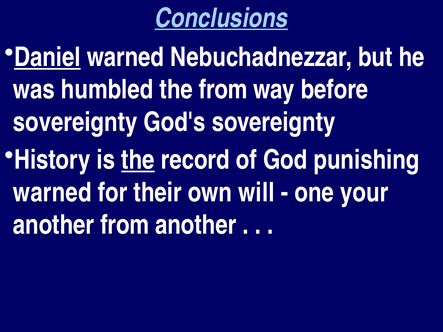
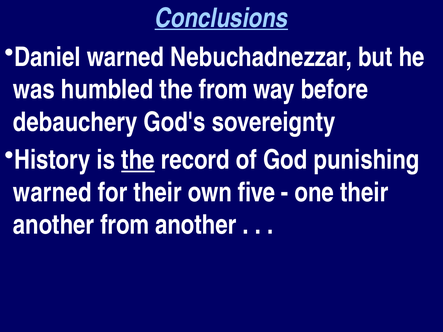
Daniel underline: present -> none (47, 57)
sovereignty: sovereignty -> debauchery (75, 122)
will: will -> five (257, 193)
one your: your -> their (364, 193)
